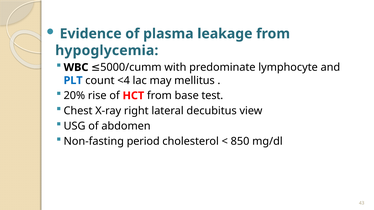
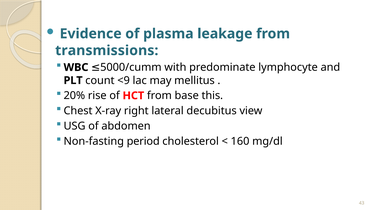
hypoglycemia: hypoglycemia -> transmissions (107, 51)
PLT colour: blue -> black (73, 81)
<4: <4 -> <9 (124, 81)
test: test -> this (212, 96)
850: 850 -> 160 (240, 142)
